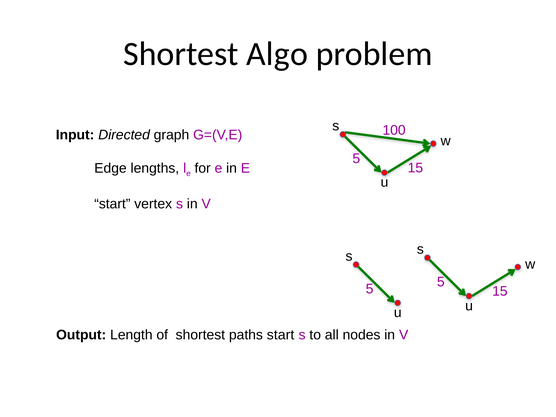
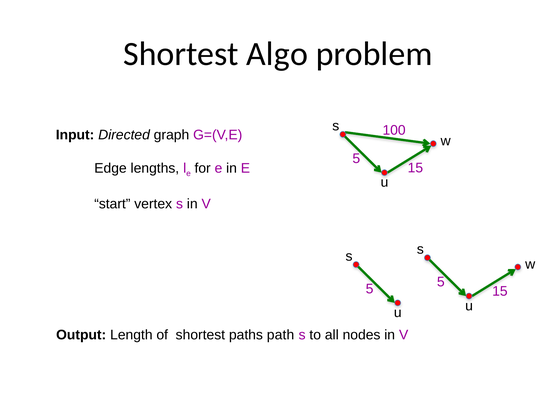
paths start: start -> path (281, 335)
